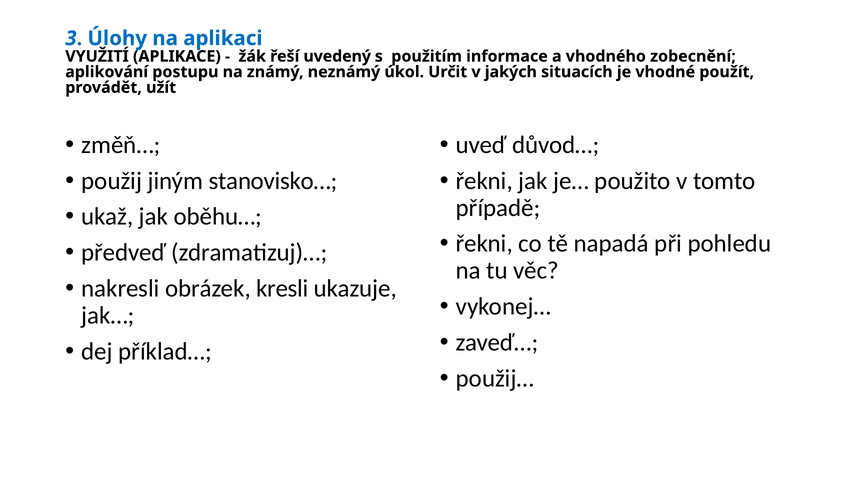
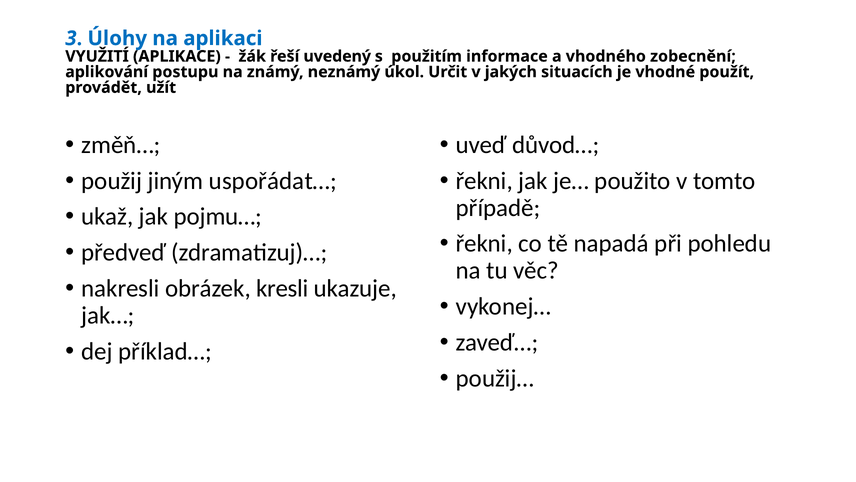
stanovisko…: stanovisko… -> uspořádat… (273, 181)
oběhu…: oběhu… -> pojmu… (218, 217)
